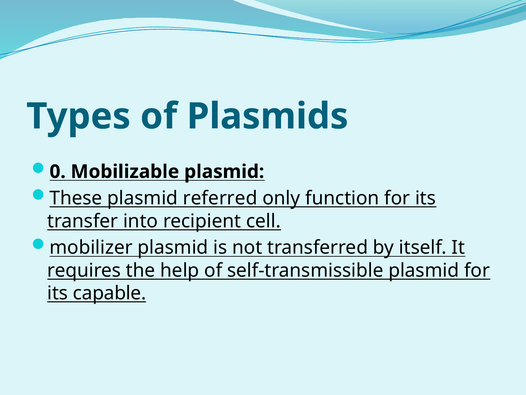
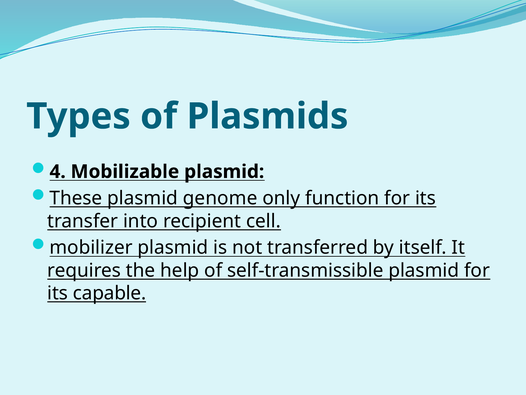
0: 0 -> 4 (58, 171)
referred: referred -> genome (220, 198)
